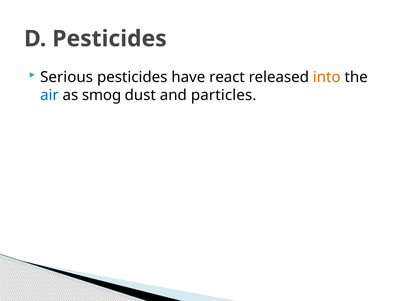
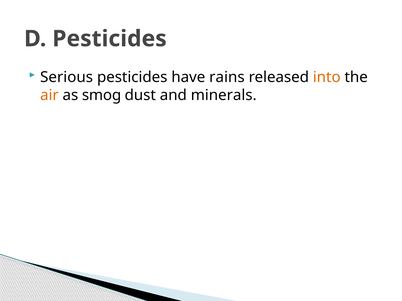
react: react -> rains (227, 77)
air colour: blue -> orange (49, 95)
particles: particles -> minerals (224, 95)
